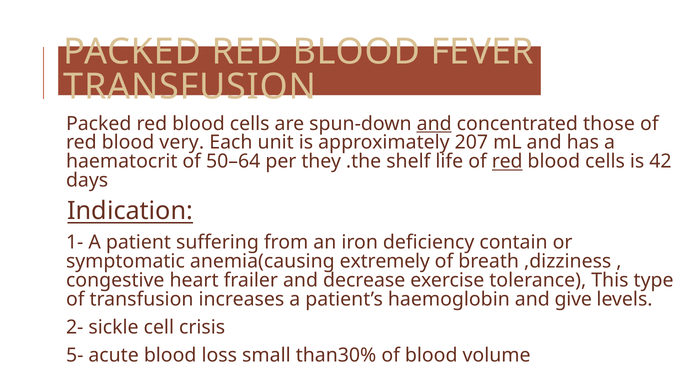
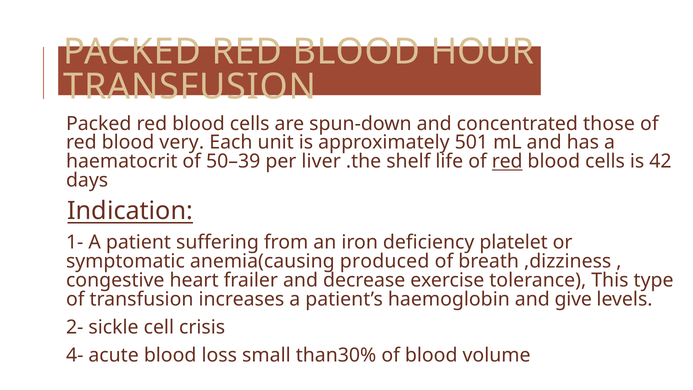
FEVER: FEVER -> HOUR (482, 52)
and underline: present -> none (434, 124)
207: 207 -> 501 (471, 142)
50–64: 50–64 -> 50–39 (233, 161)
they: they -> liver (321, 161)
contain: contain -> platelet (514, 242)
extremely: extremely -> produced (385, 261)
5-: 5- -> 4- (75, 355)
